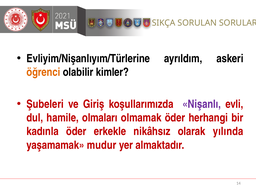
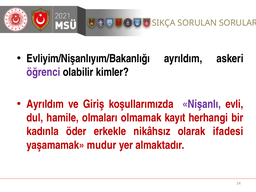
Evliyim/Nişanlıyım/Türlerine: Evliyim/Nişanlıyım/Türlerine -> Evliyim/Nişanlıyım/Bakanlığı (88, 59)
öğrenci colour: orange -> purple (43, 72)
Şubeleri: Şubeleri -> Ayrıldım (45, 104)
olmamak öder: öder -> kayıt (175, 118)
yılında: yılında -> ifadesi (228, 131)
